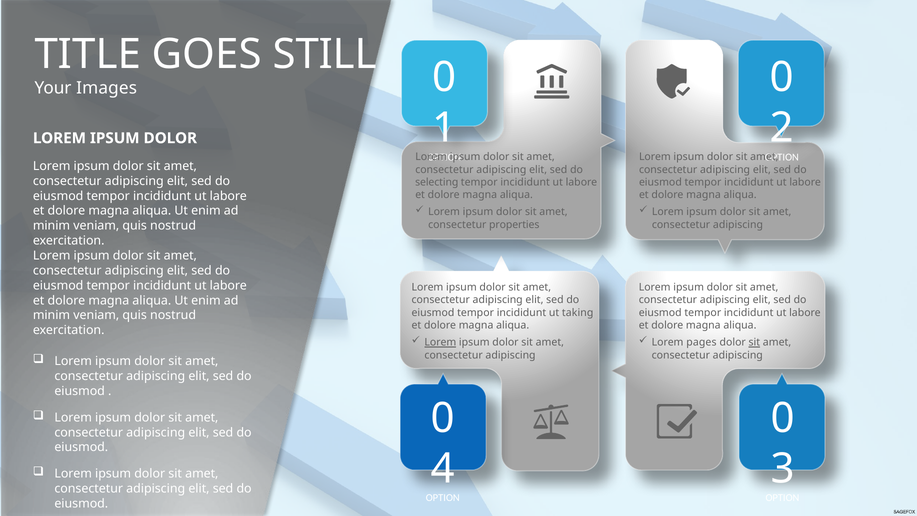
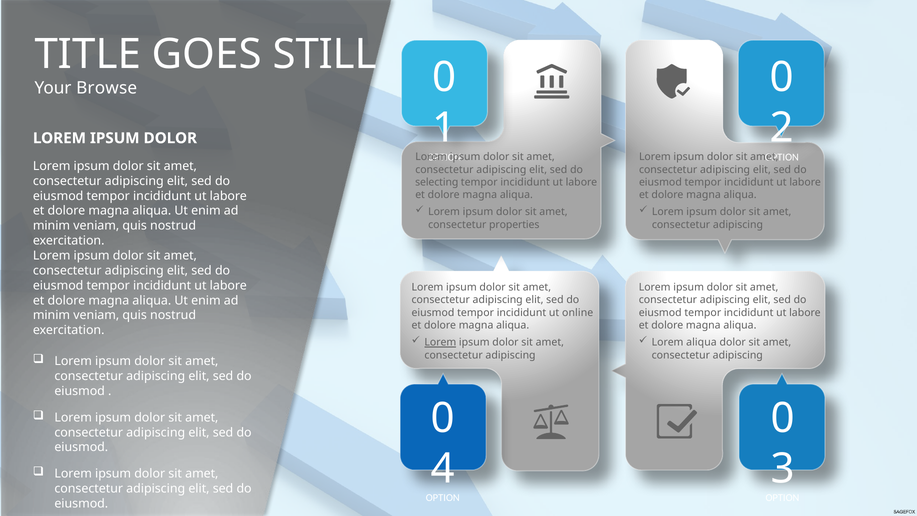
Images: Images -> Browse (107, 88)
taking: taking -> online (578, 313)
Lorem pages: pages -> aliqua (701, 342)
sit underline: present -> none (754, 342)
